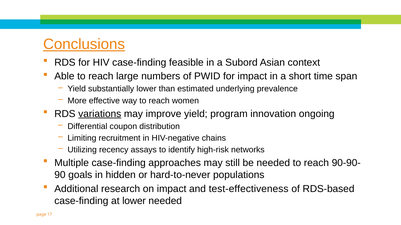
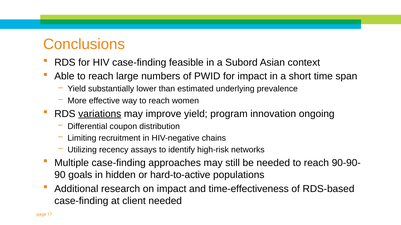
Conclusions underline: present -> none (84, 44)
hard-to-never: hard-to-never -> hard-to-active (180, 175)
test-effectiveness: test-effectiveness -> time-effectiveness (249, 189)
at lower: lower -> client (134, 201)
